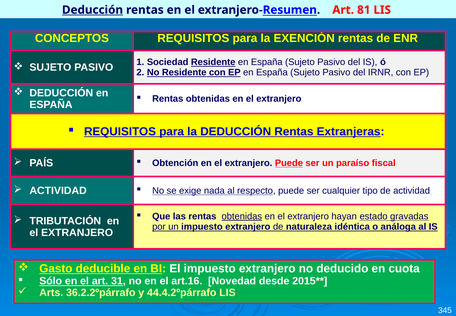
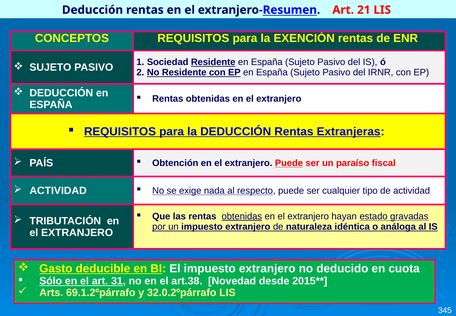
Deducción underline: present -> none (92, 10)
81: 81 -> 21 (364, 10)
art.16: art.16 -> art.38 (187, 281)
36.2.2ºpárrafo: 36.2.2ºpárrafo -> 69.1.2ºpárrafo (101, 293)
44.4.2ºpárrafo: 44.4.2ºpárrafo -> 32.0.2ºpárrafo (182, 293)
